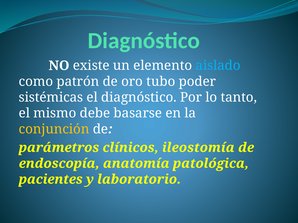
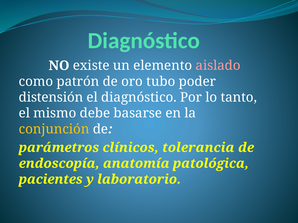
aislado colour: light blue -> pink (218, 66)
sistémicas: sistémicas -> distensión (51, 98)
ileostomía: ileostomía -> tolerancia (198, 148)
